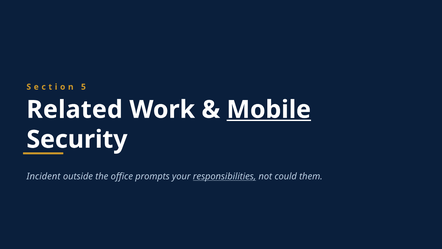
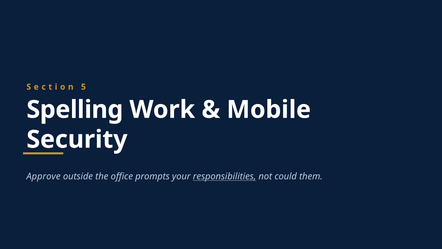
Related: Related -> Spelling (75, 109)
Mobile underline: present -> none (269, 109)
Incident: Incident -> Approve (44, 176)
